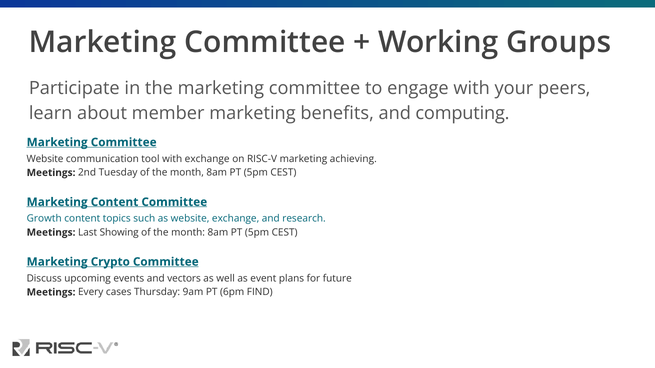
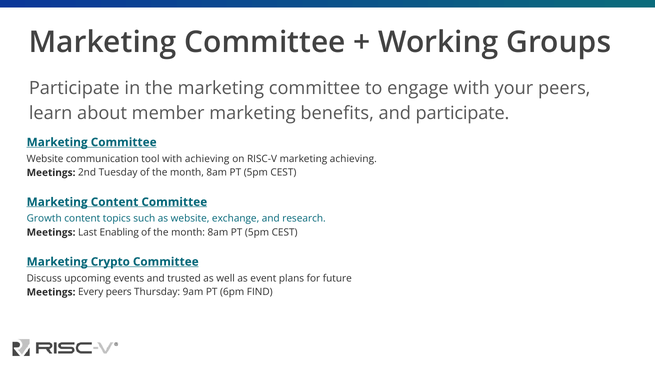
and computing: computing -> participate (462, 113)
with exchange: exchange -> achieving (207, 159)
Showing: Showing -> Enabling (119, 233)
vectors: vectors -> trusted (184, 279)
Every cases: cases -> peers (119, 293)
